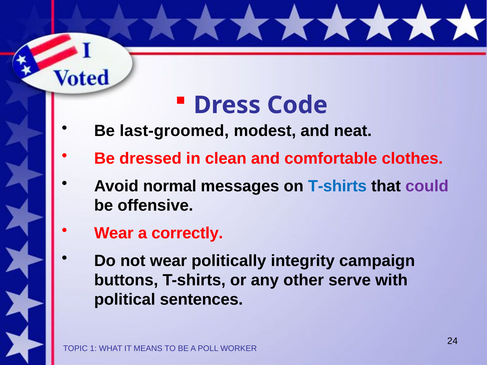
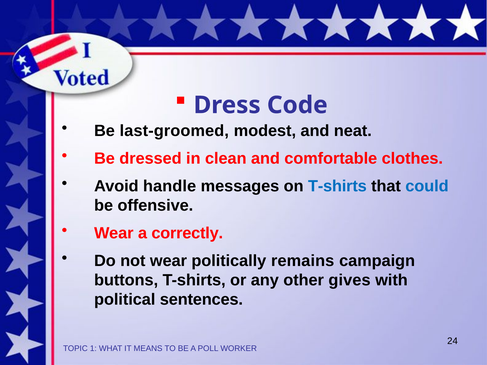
normal: normal -> handle (170, 186)
could colour: purple -> blue (427, 186)
integrity: integrity -> remains (303, 261)
serve: serve -> gives (350, 280)
